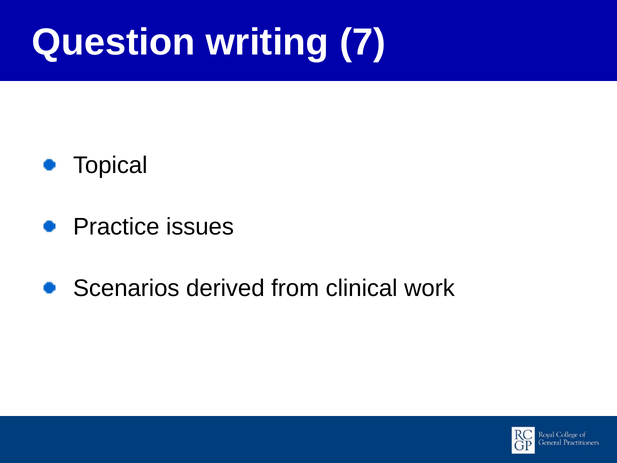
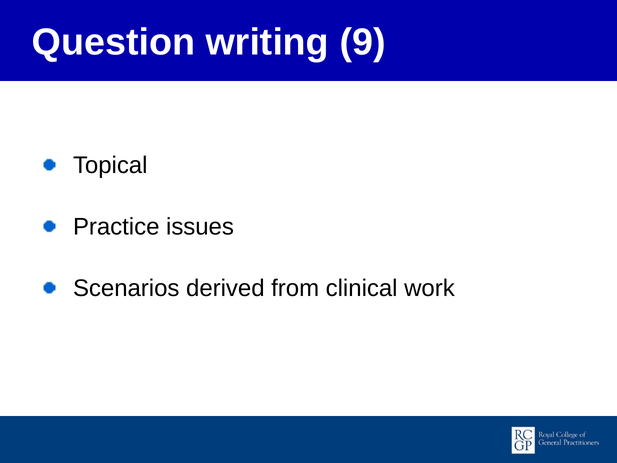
7: 7 -> 9 (363, 42)
